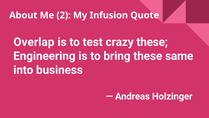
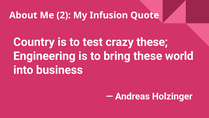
Overlap: Overlap -> Country (34, 42)
same: same -> world (179, 56)
